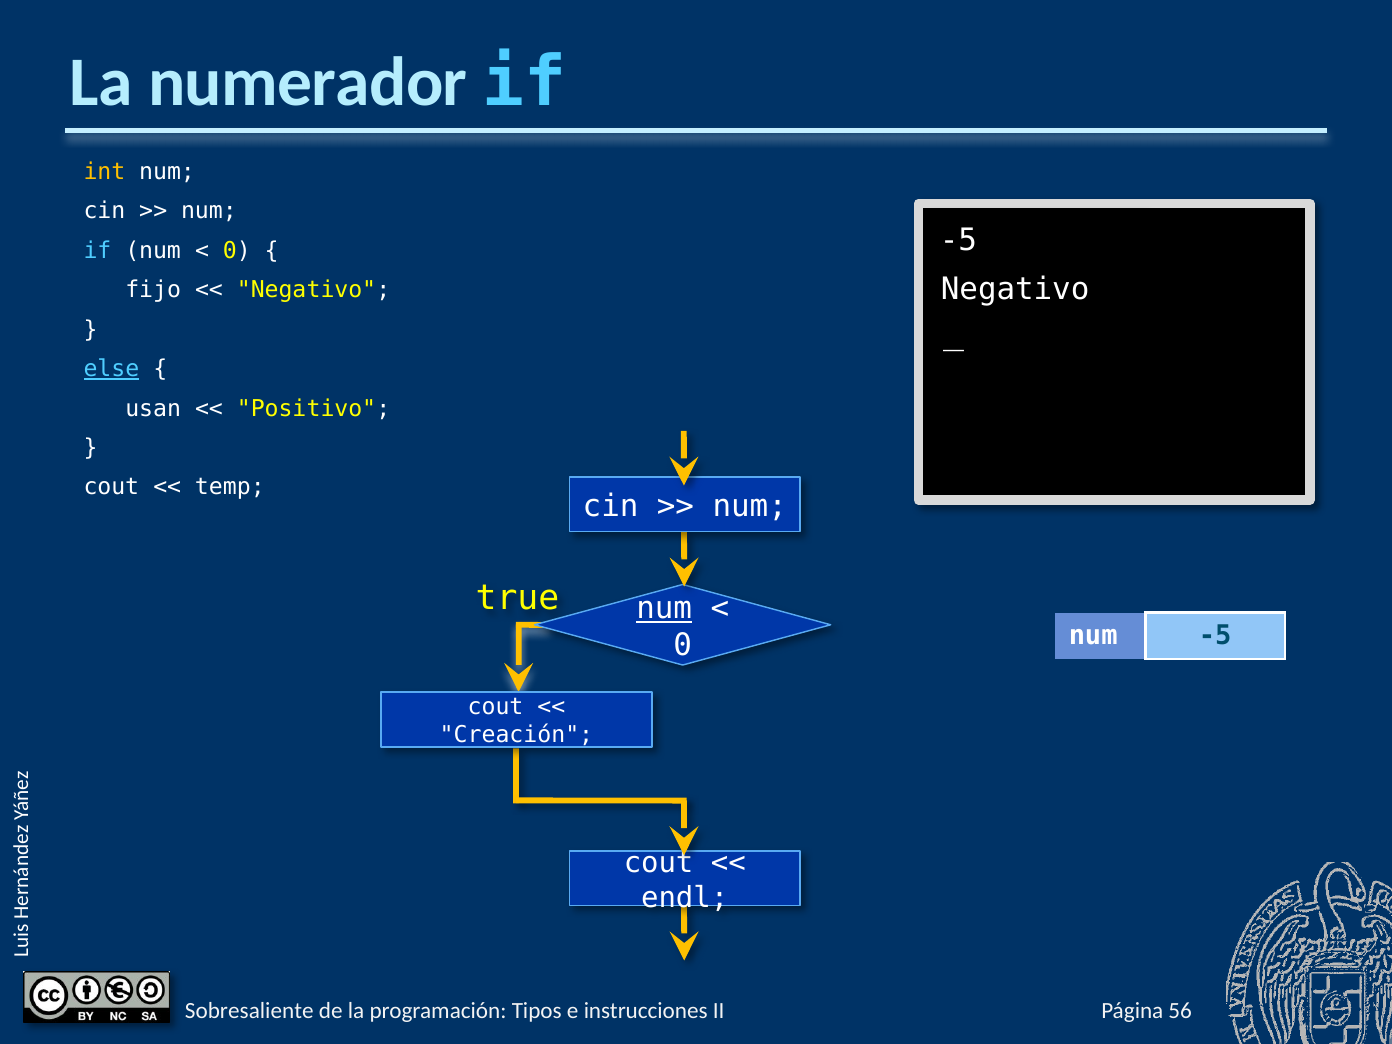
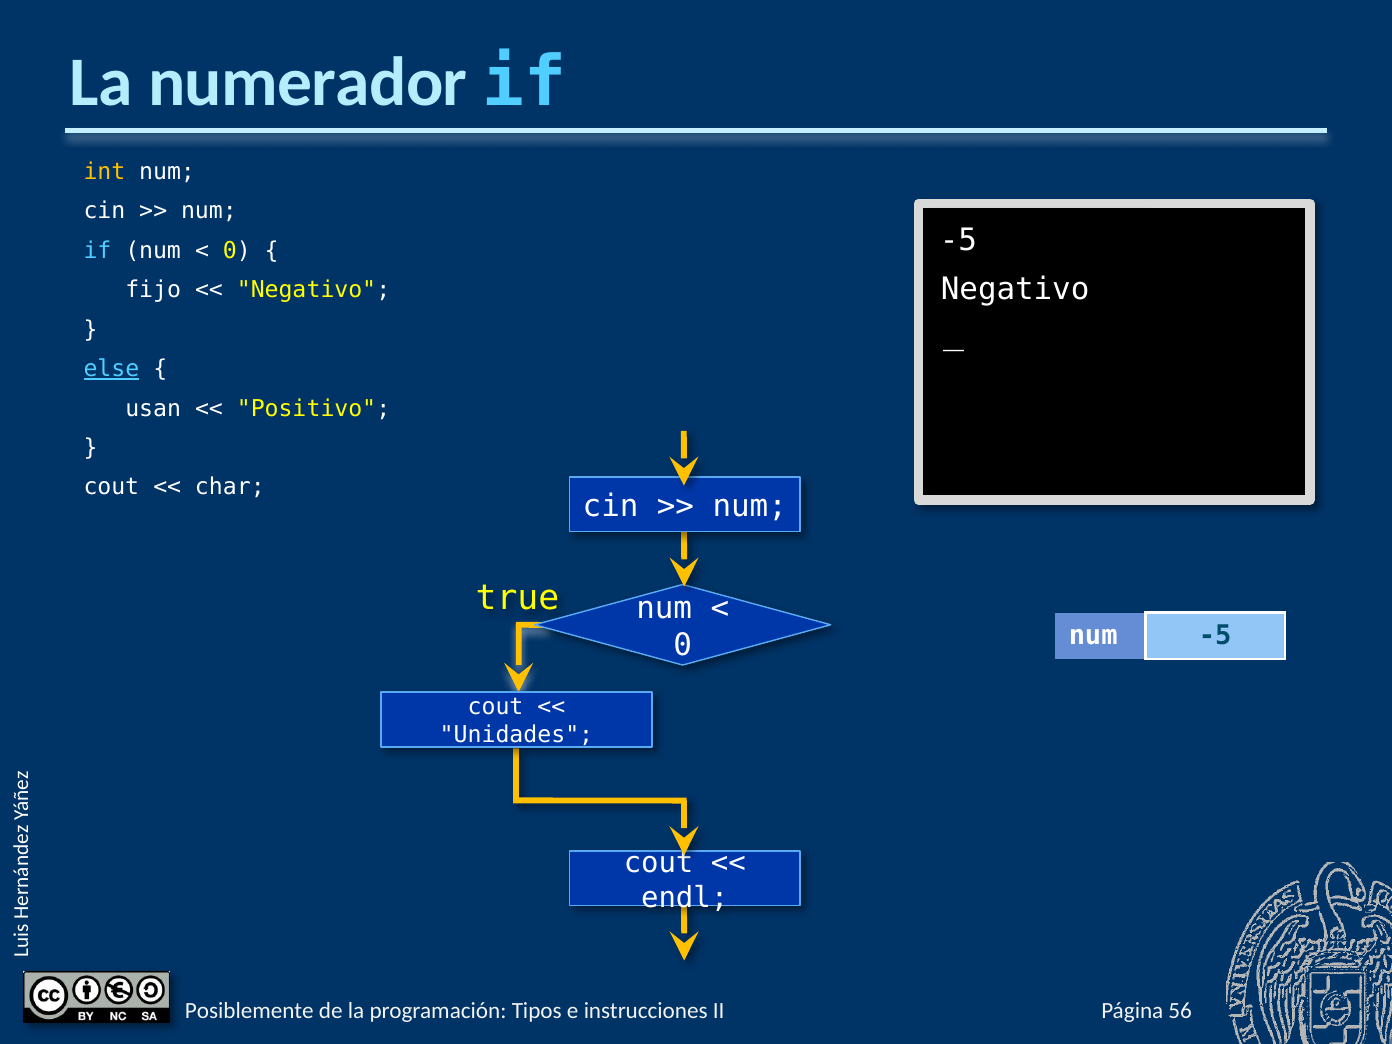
temp: temp -> char (230, 487)
num underline: present -> none (664, 608)
Creación: Creación -> Unidades (516, 735)
Sobresaliente: Sobresaliente -> Posiblemente (249, 1010)
